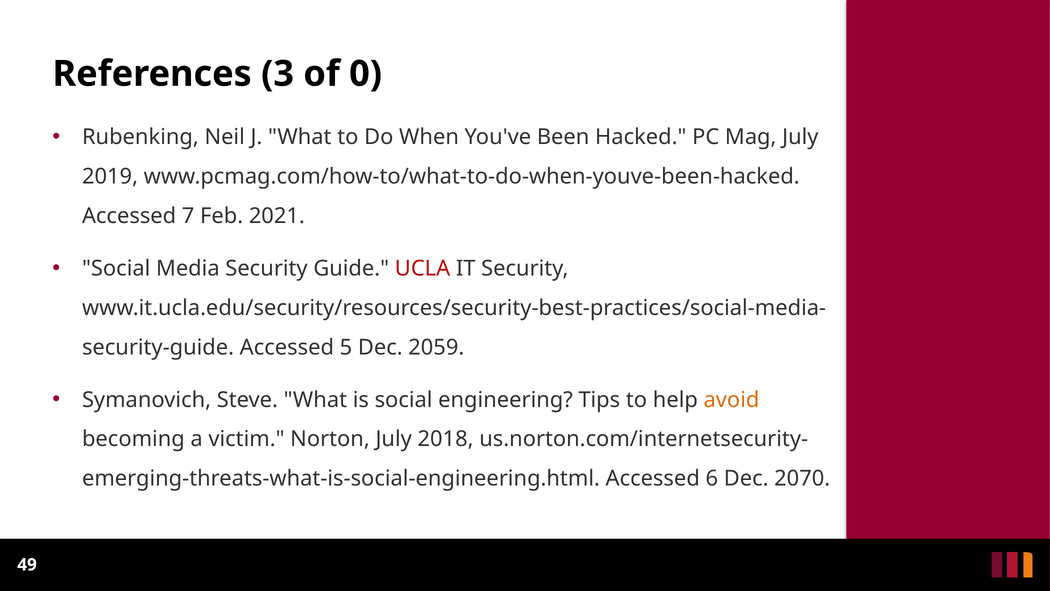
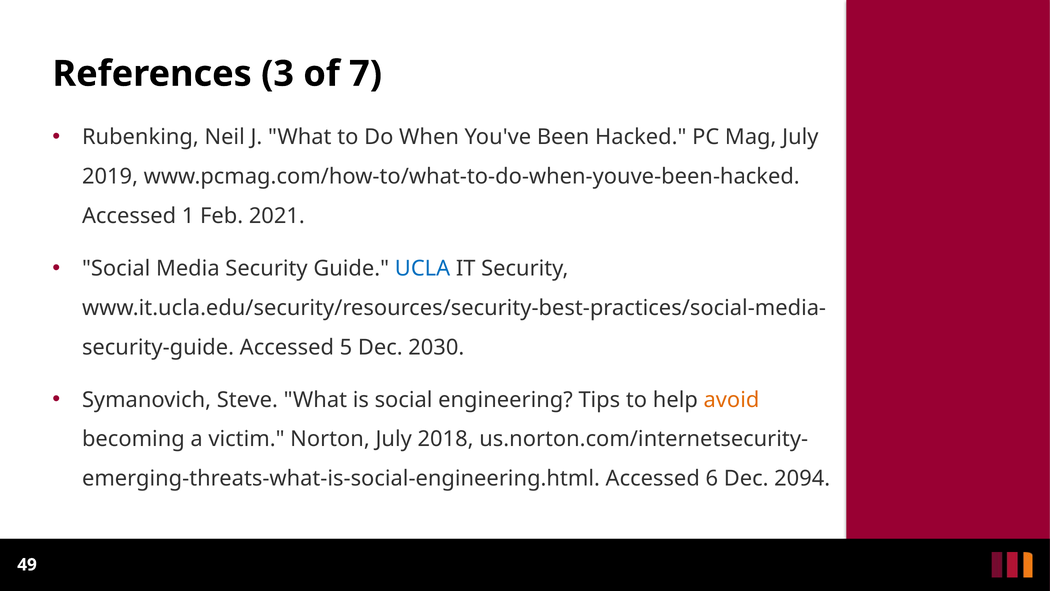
0: 0 -> 7 (366, 74)
7: 7 -> 1 (188, 216)
UCLA colour: red -> blue (423, 268)
2059: 2059 -> 2030 (436, 347)
2070: 2070 -> 2094 (802, 478)
